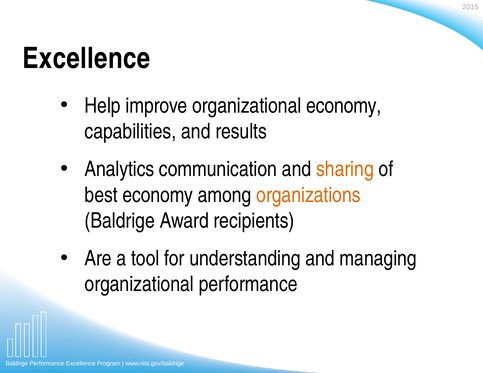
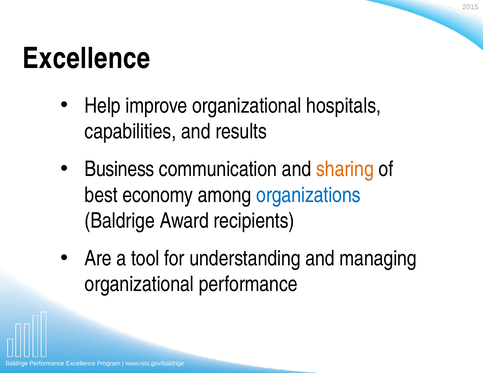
organizational economy: economy -> hospitals (344, 106)
Analytics: Analytics -> Business (119, 169)
organizations colour: orange -> blue (308, 195)
